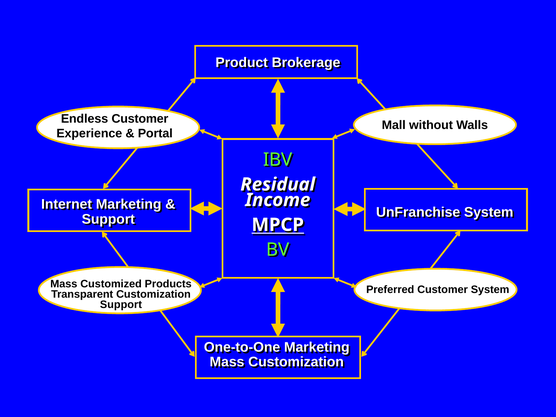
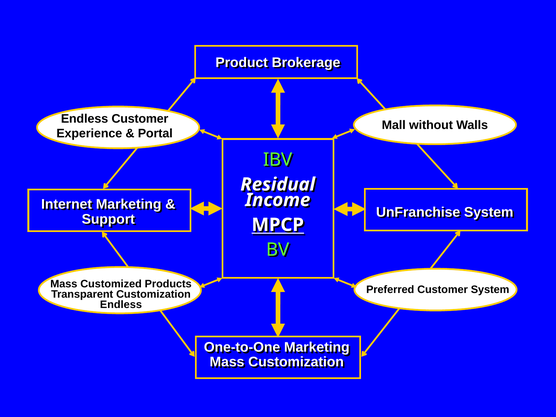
Support: Support -> Endless (121, 305)
